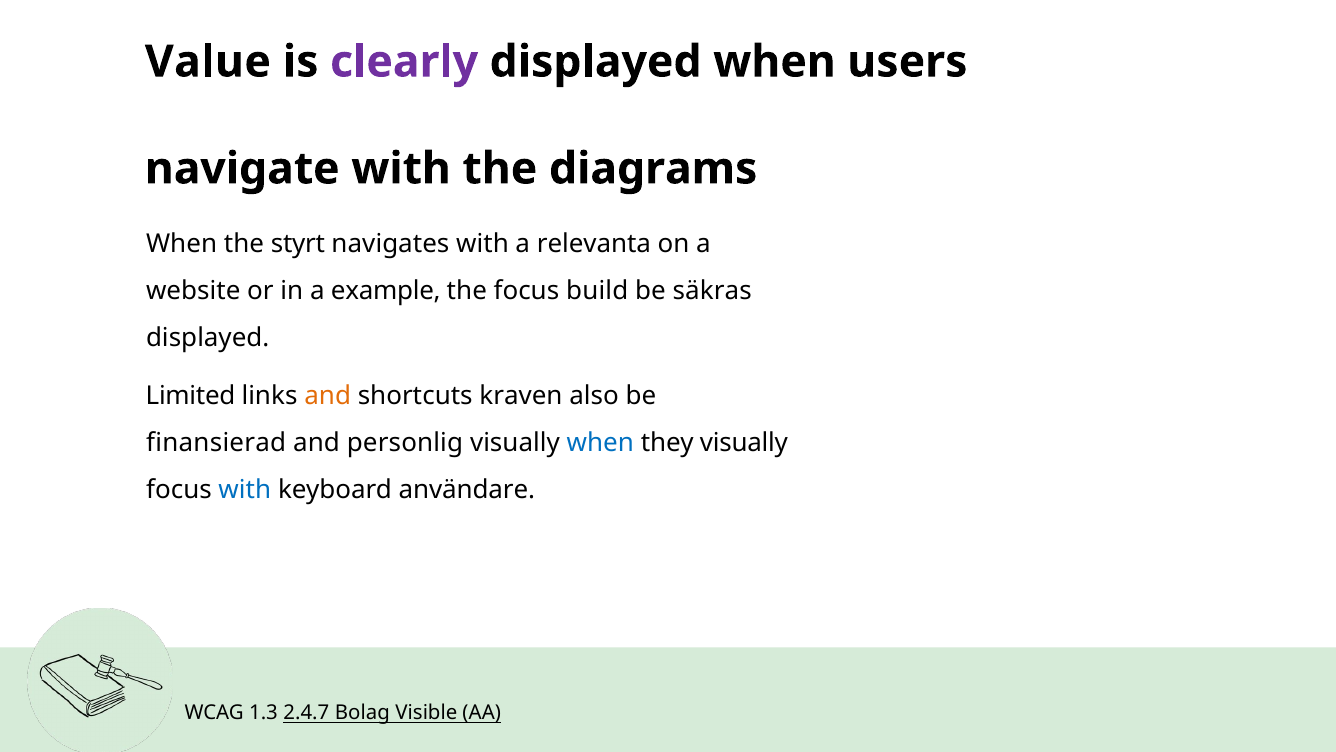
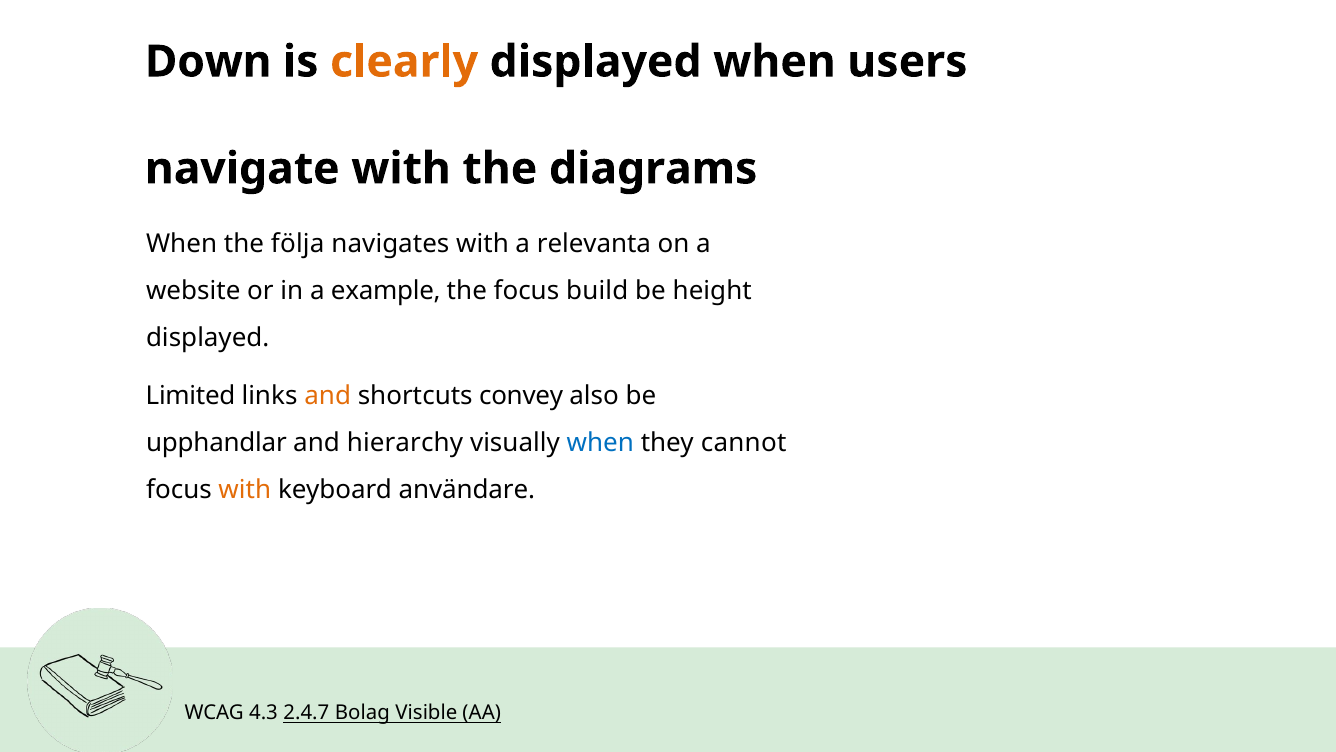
Value: Value -> Down (208, 62)
clearly colour: purple -> orange (404, 62)
styrt: styrt -> följa (298, 244)
säkras: säkras -> height (712, 291)
kraven: kraven -> convey (521, 396)
finansierad: finansierad -> upphandlar (216, 442)
personlig: personlig -> hierarchy (405, 442)
they visually: visually -> cannot (744, 442)
with colour: blue -> orange (245, 489)
1.3: 1.3 -> 4.3 (263, 713)
